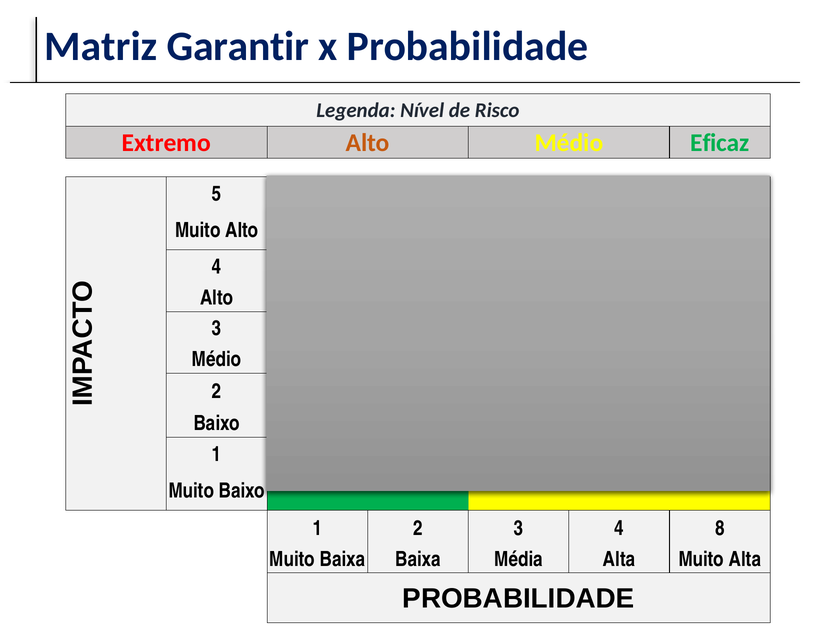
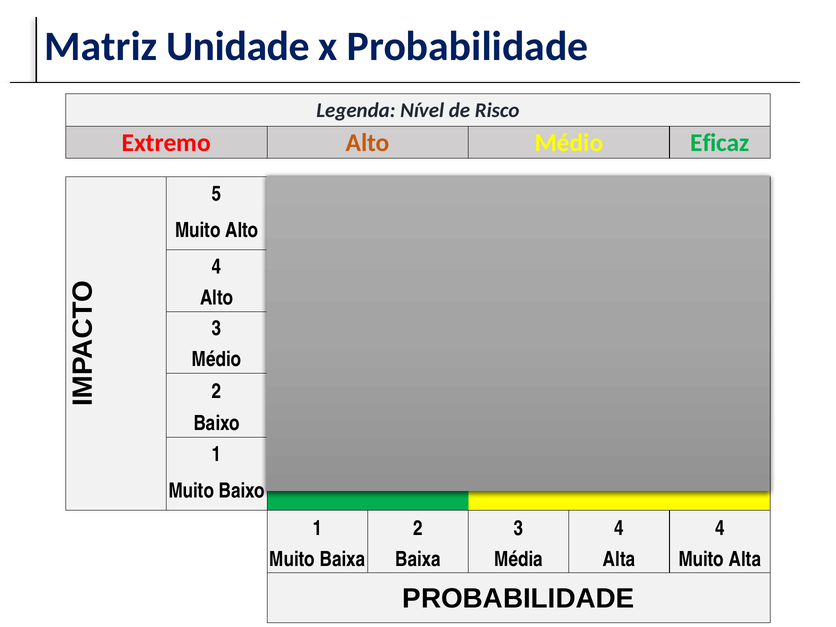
Garantir: Garantir -> Unidade (238, 47)
4 8: 8 -> 4 (720, 528)
